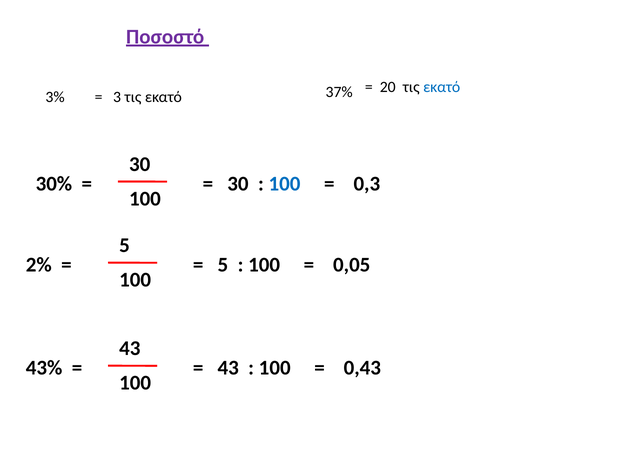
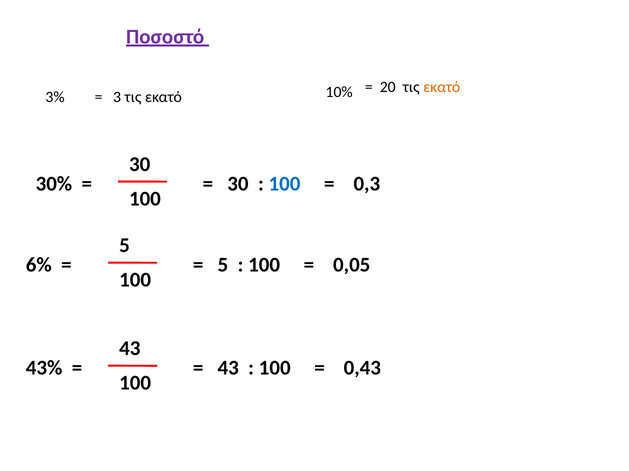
37%: 37% -> 10% (339, 92)
εκατό colour: blue -> orange (442, 87)
2%: 2% -> 6% (39, 265)
